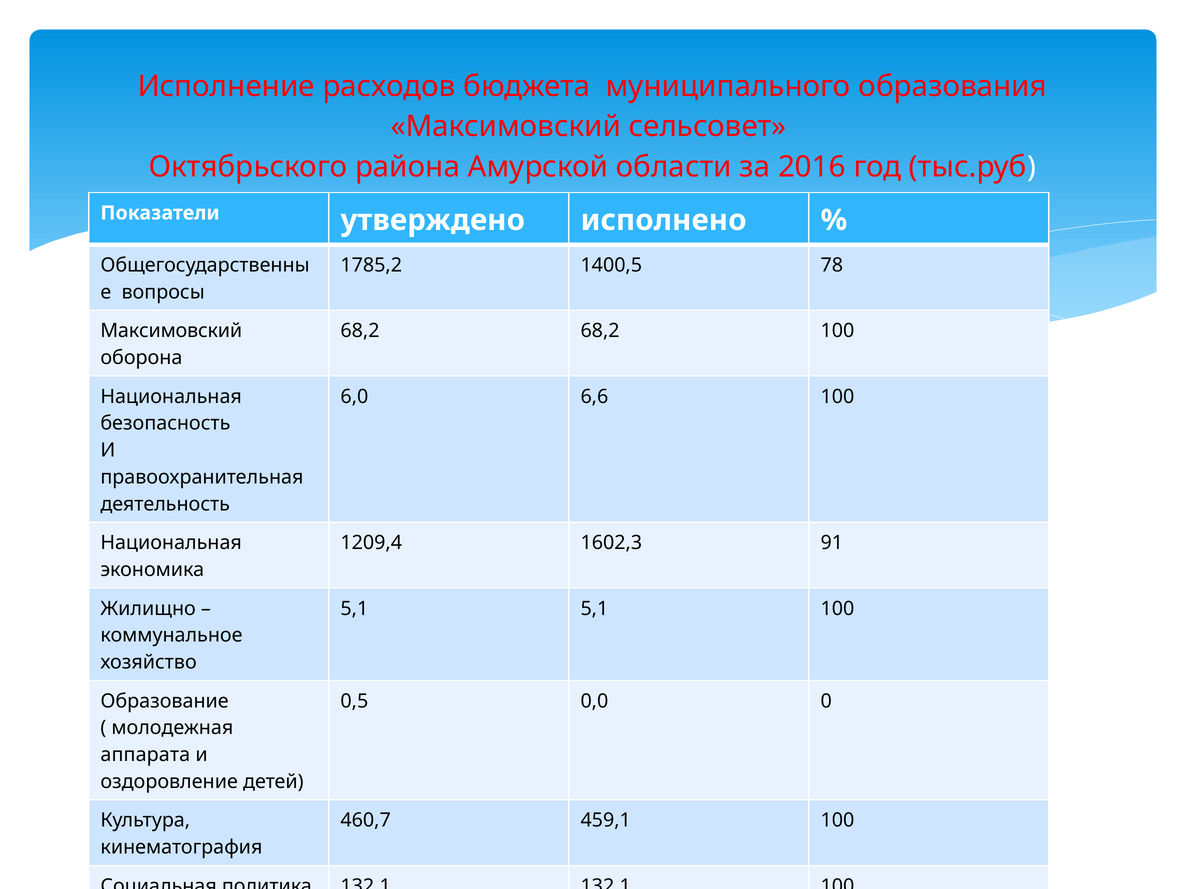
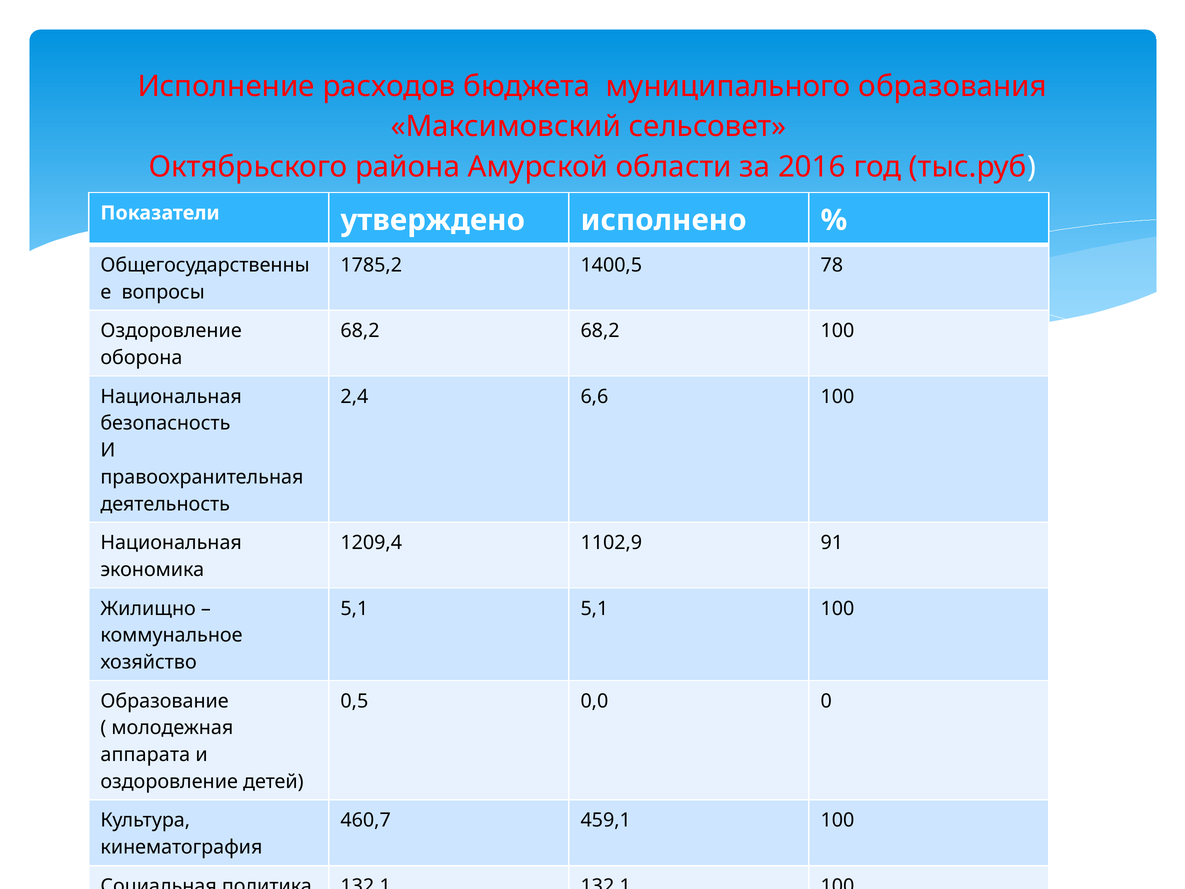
Максимовский: Максимовский -> Оздоровление (171, 331)
6,0: 6,0 -> 2,4 (354, 396)
1602,3: 1602,3 -> 1102,9 (611, 543)
